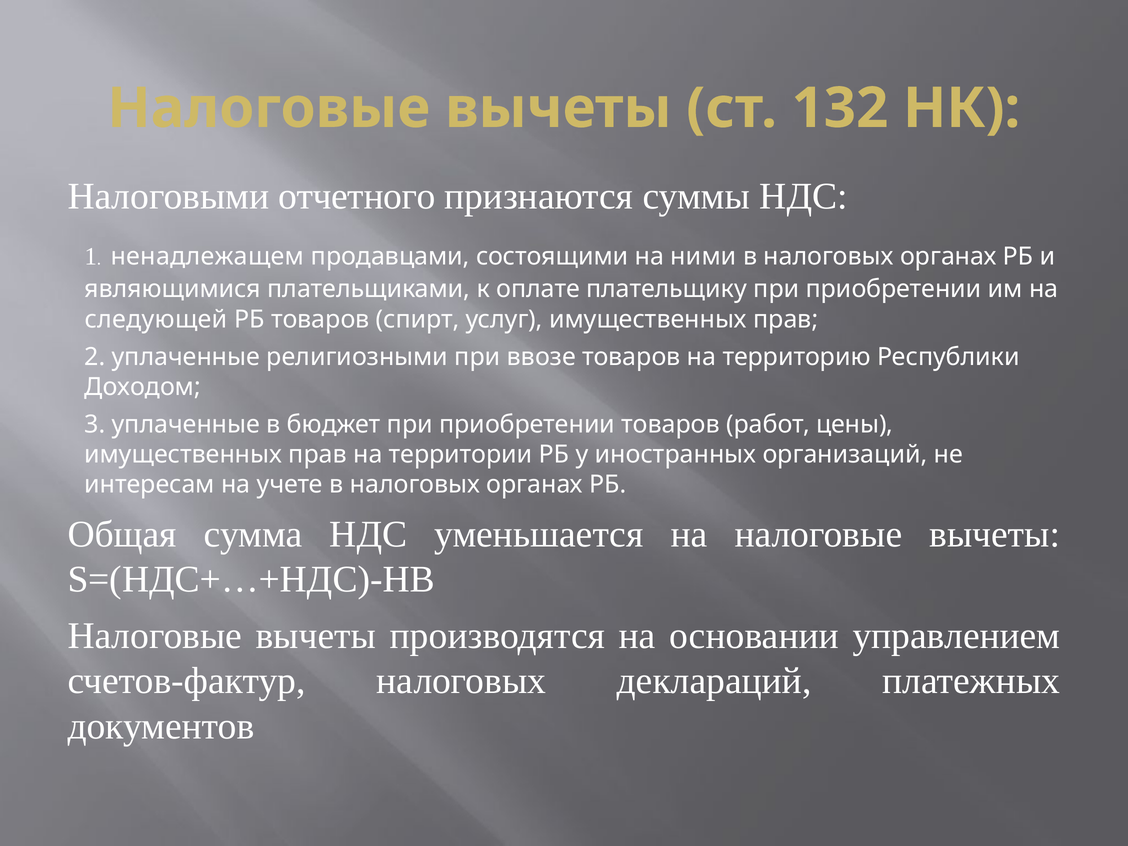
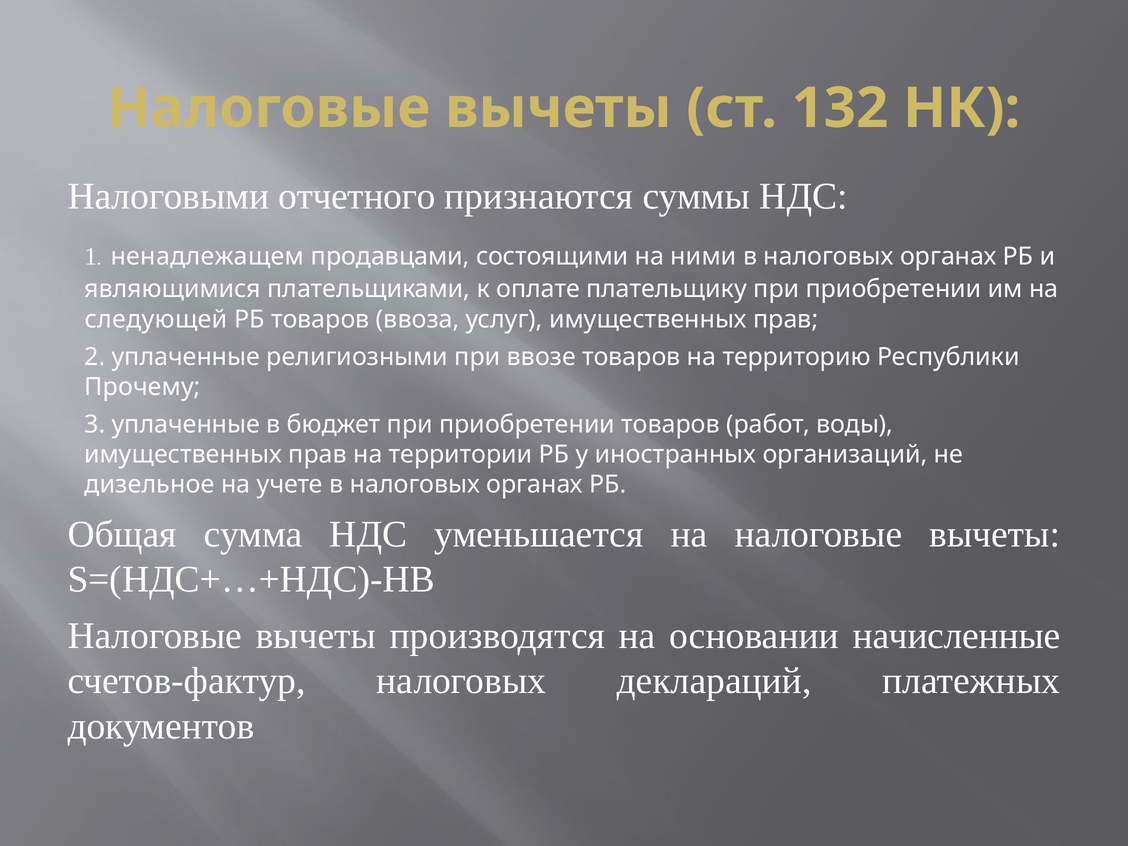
спирт: спирт -> ввоза (418, 319)
Доходом: Доходом -> Прочему (143, 387)
цены: цены -> воды (855, 425)
интересам: интересам -> дизельное (149, 485)
управлением: управлением -> начисленные (956, 636)
